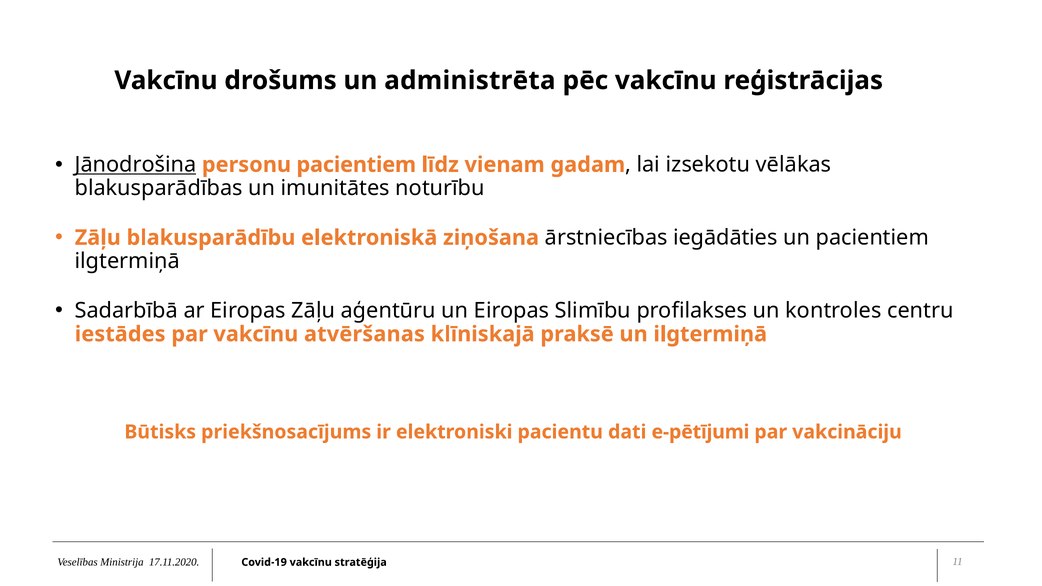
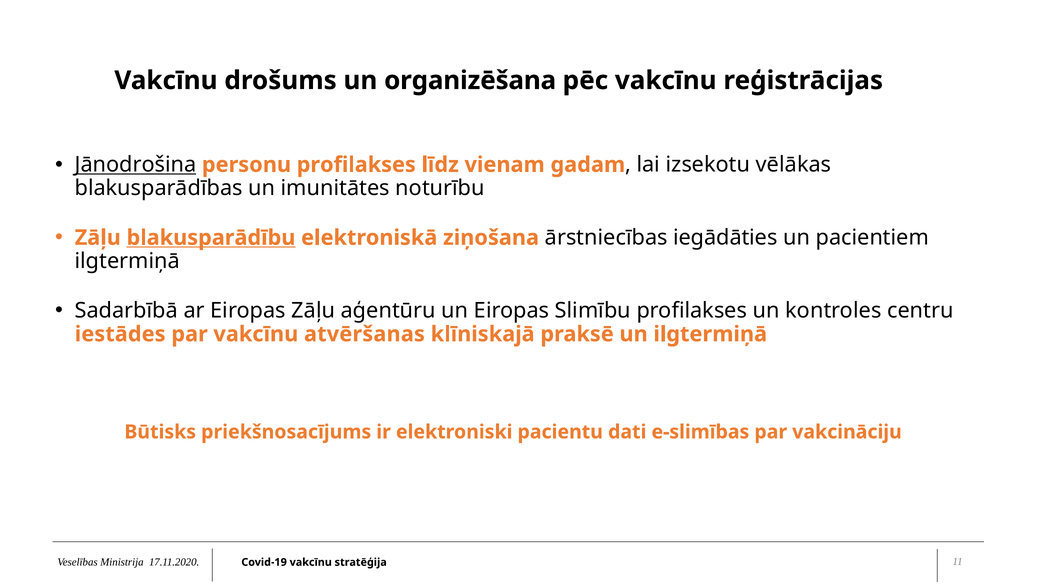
administrēta: administrēta -> organizēšana (470, 81)
personu pacientiem: pacientiem -> profilakses (356, 165)
blakusparādību underline: none -> present (211, 238)
e-pētījumi: e-pētījumi -> e-slimības (700, 432)
